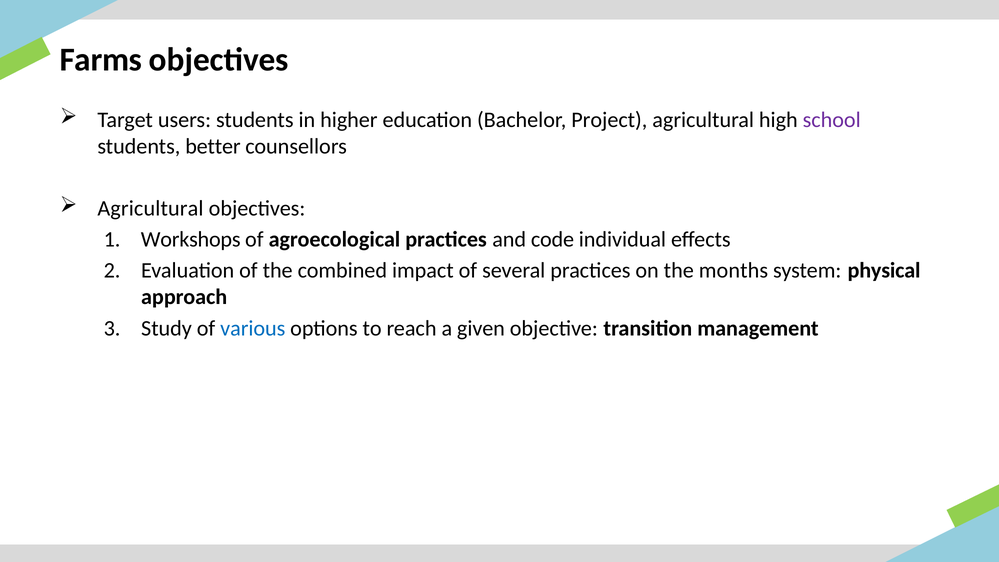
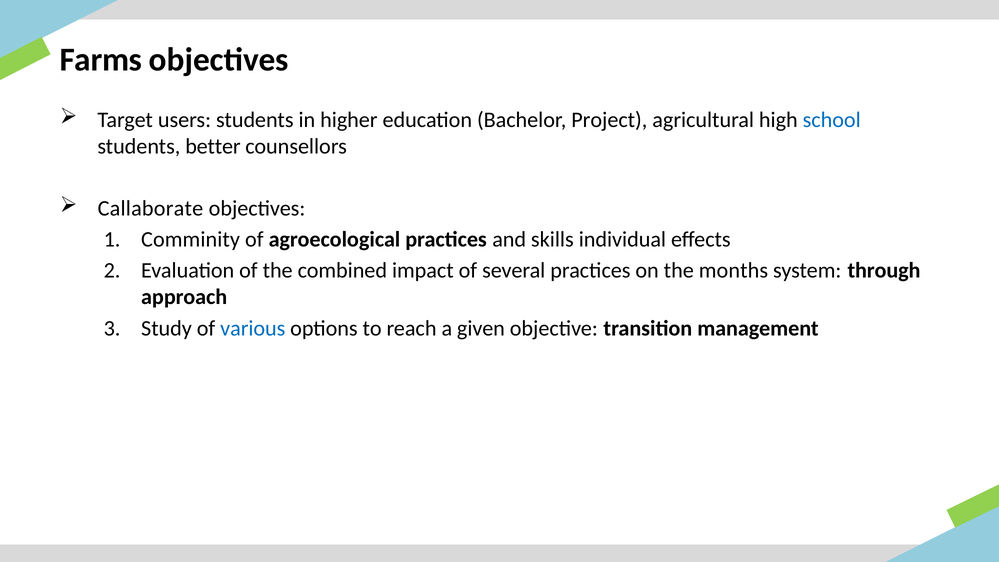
school colour: purple -> blue (832, 120)
Agricultural: Agricultural -> Callaborate (150, 208)
Workshops: Workshops -> Comminity (191, 240)
code: code -> skills (552, 240)
physical: physical -> through (884, 271)
